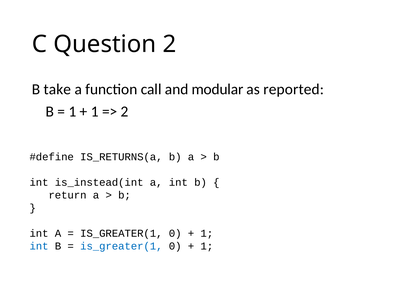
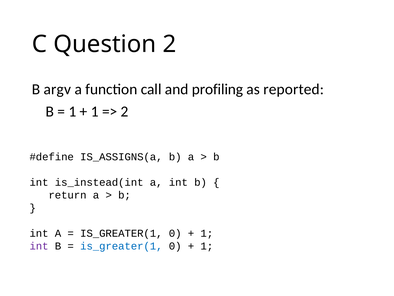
take: take -> argv (57, 89)
modular: modular -> profiling (217, 89)
IS_RETURNS(a: IS_RETURNS(a -> IS_ASSIGNS(a (121, 157)
int colour: blue -> purple (39, 246)
